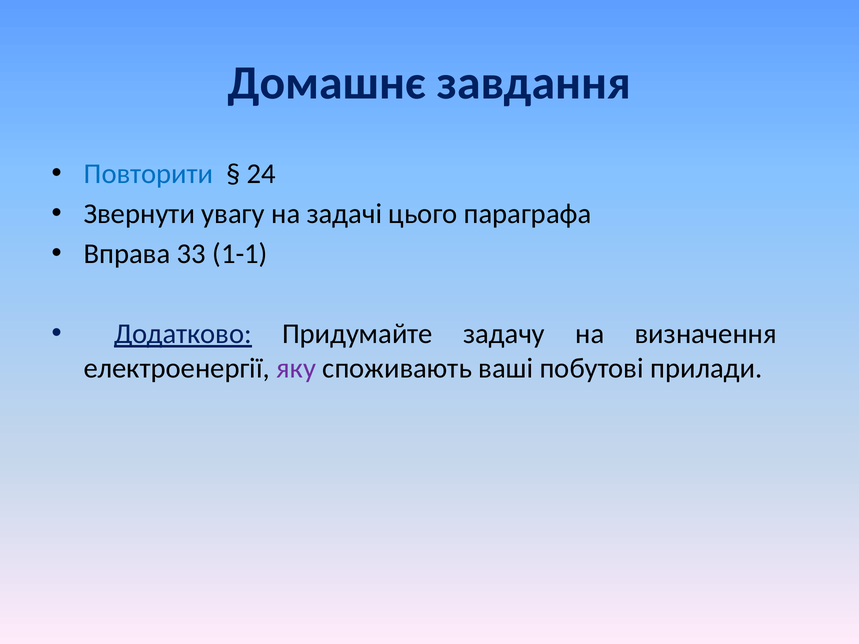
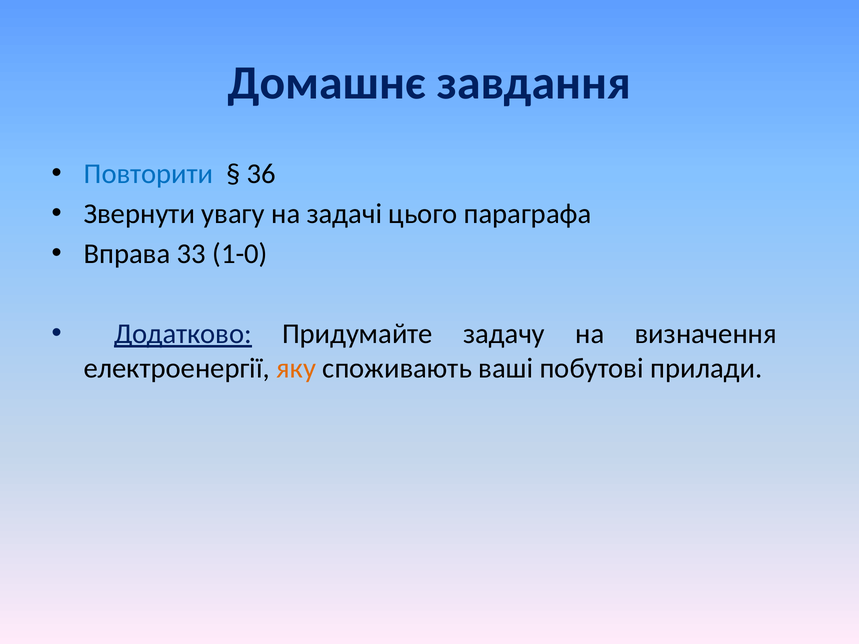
24: 24 -> 36 (261, 174)
1-1: 1-1 -> 1-0 (240, 254)
яку colour: purple -> orange (296, 368)
